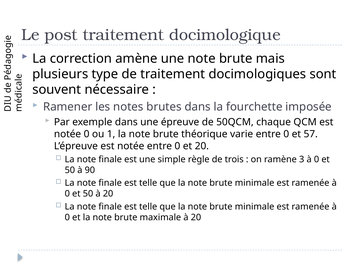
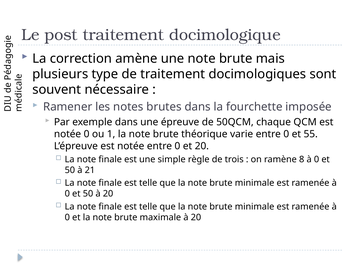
57: 57 -> 55 (311, 134)
3: 3 -> 8 (302, 159)
90: 90 -> 21 (90, 170)
